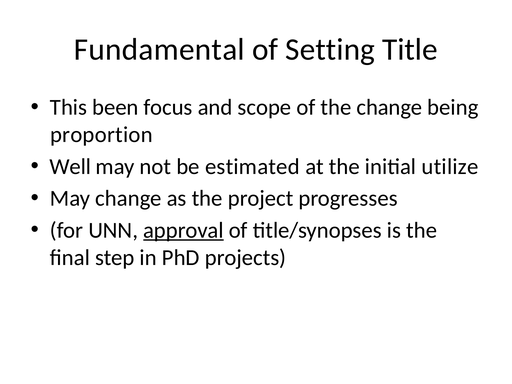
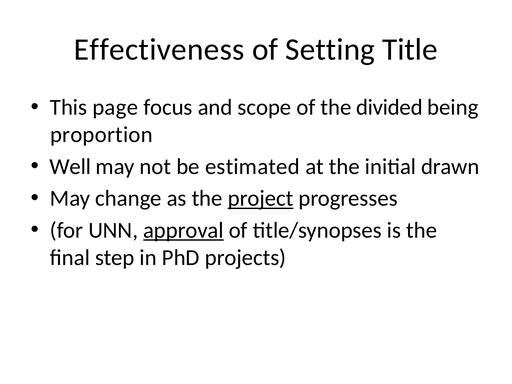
Fundamental: Fundamental -> Effectiveness (159, 50)
been: been -> page (115, 107)
the change: change -> divided (389, 107)
utilize: utilize -> drawn (450, 167)
project underline: none -> present (261, 198)
